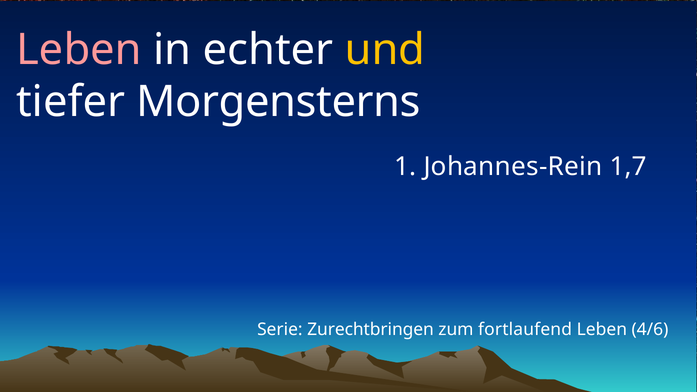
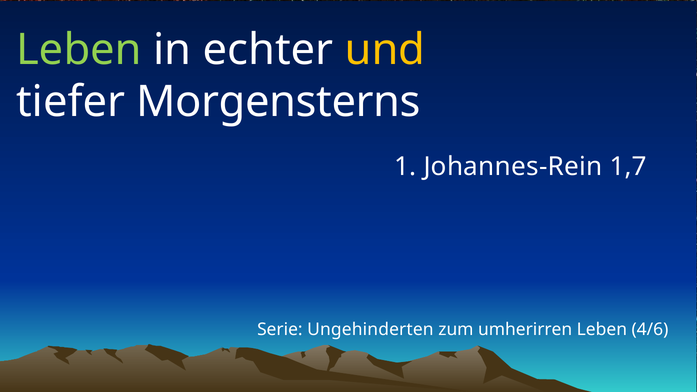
Leben colour: pink -> light green (79, 50)
Zurechtbringen: Zurechtbringen -> Ungehinderten (370, 330)
fortlaufend: fortlaufend -> umherirren (525, 330)
